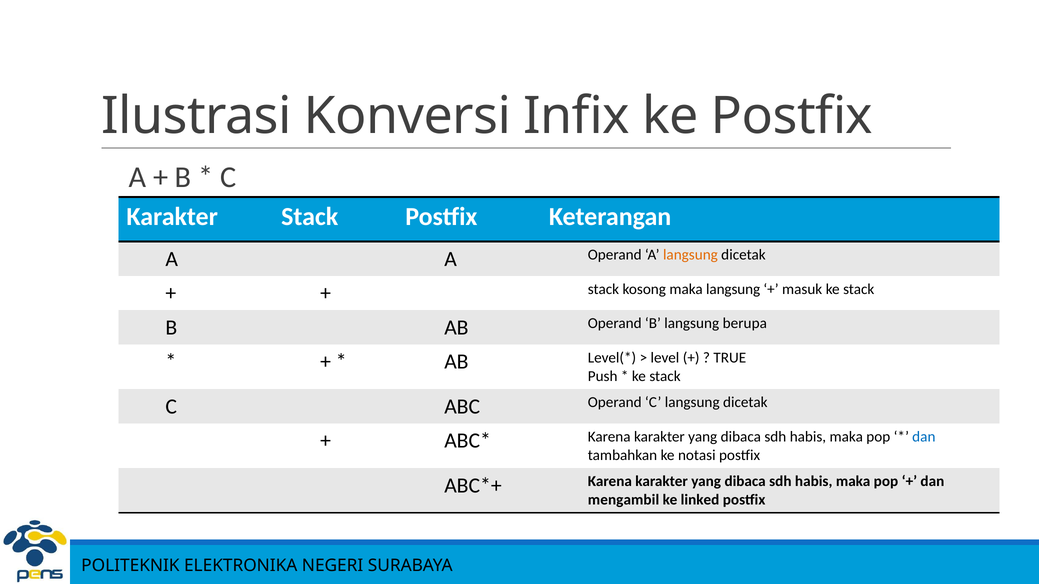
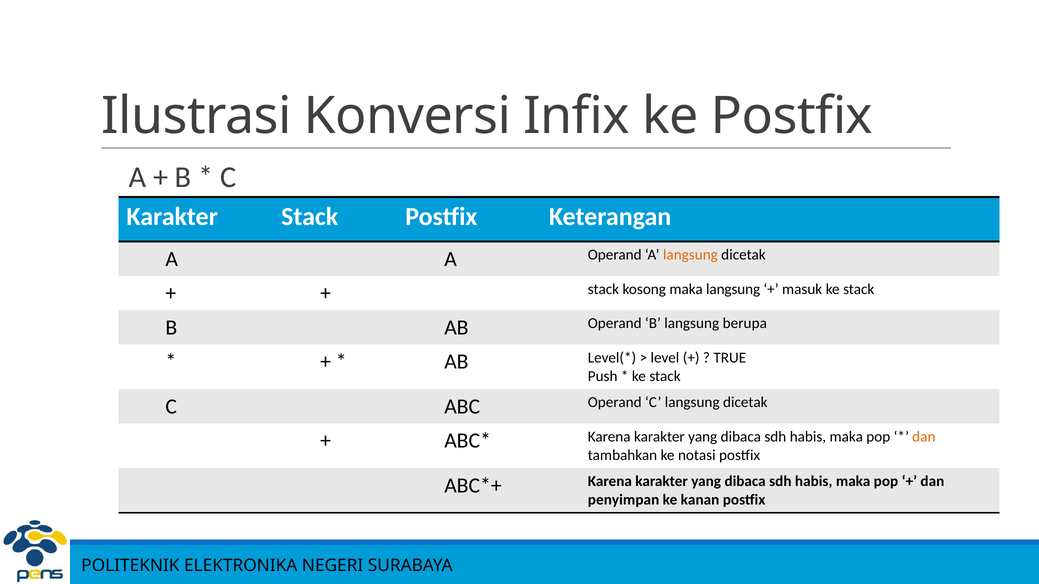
dan colour: blue -> orange (924, 437)
mengambil: mengambil -> penyimpan (624, 500)
linked: linked -> kanan (700, 500)
